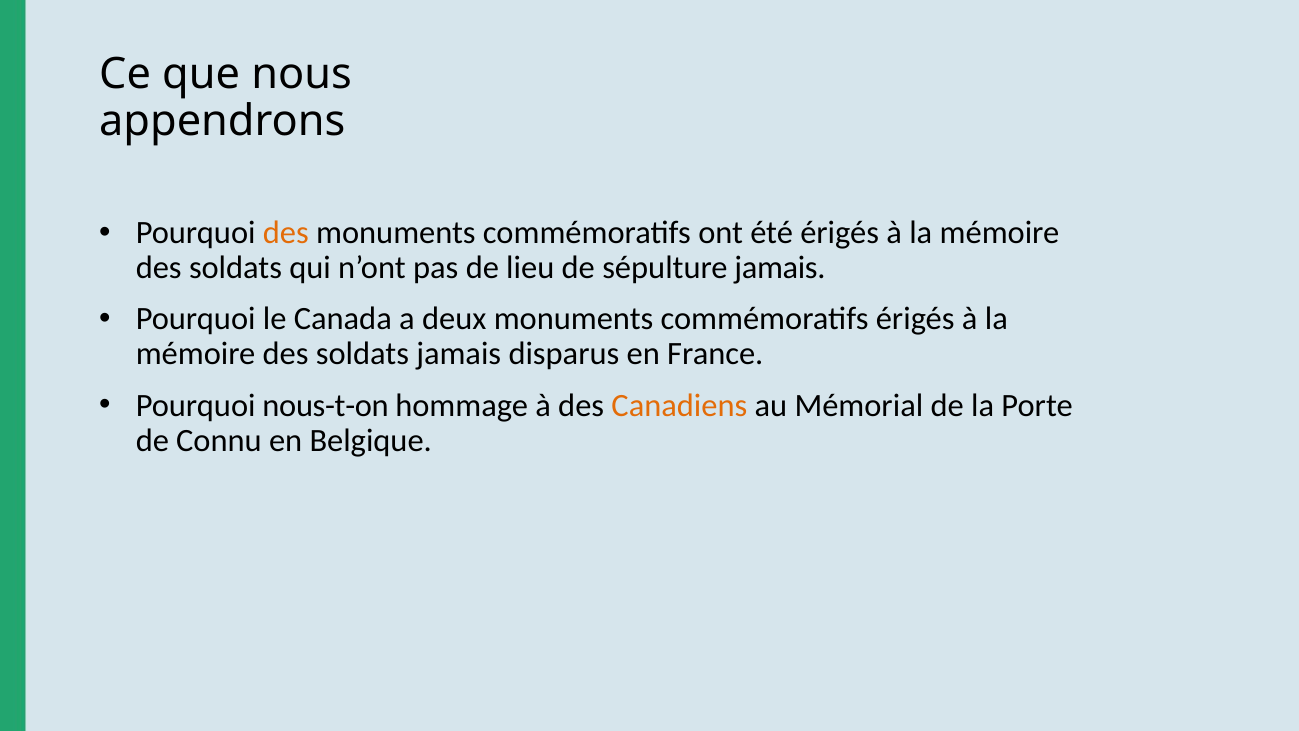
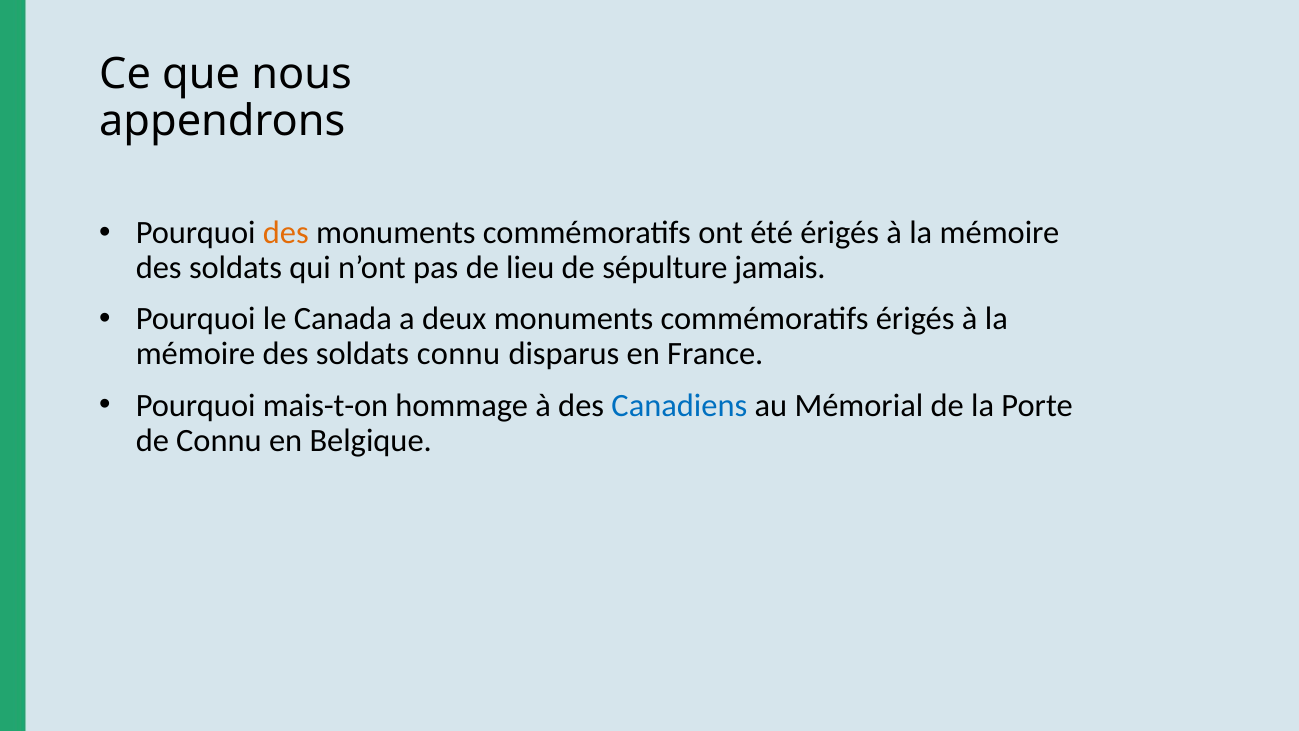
soldats jamais: jamais -> connu (459, 354)
nous-t-on: nous-t-on -> mais-t-on (326, 405)
Canadiens colour: orange -> blue (679, 405)
